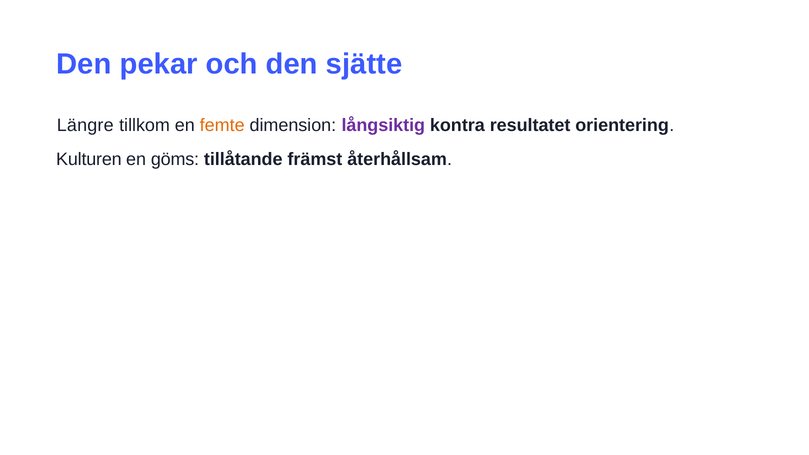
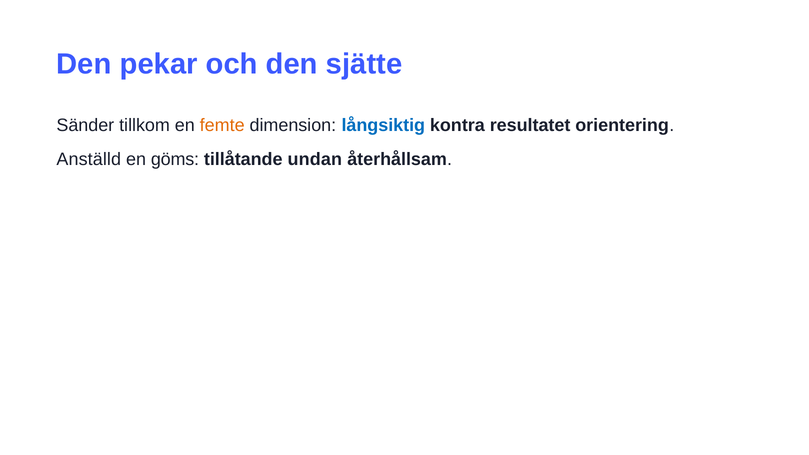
Längre: Längre -> Sänder (85, 125)
långsiktig colour: purple -> blue (383, 125)
Kulturen: Kulturen -> Anställd (89, 160)
främst: främst -> undan (315, 160)
